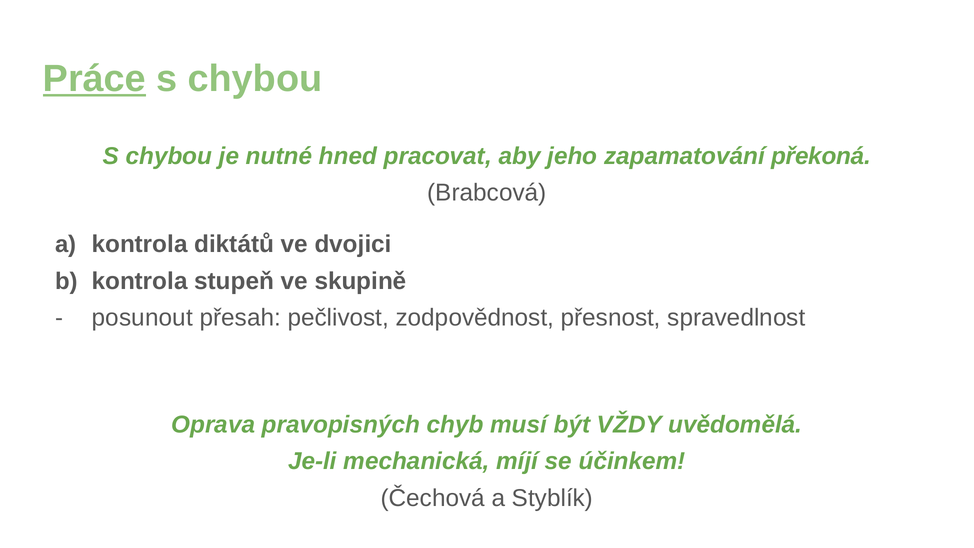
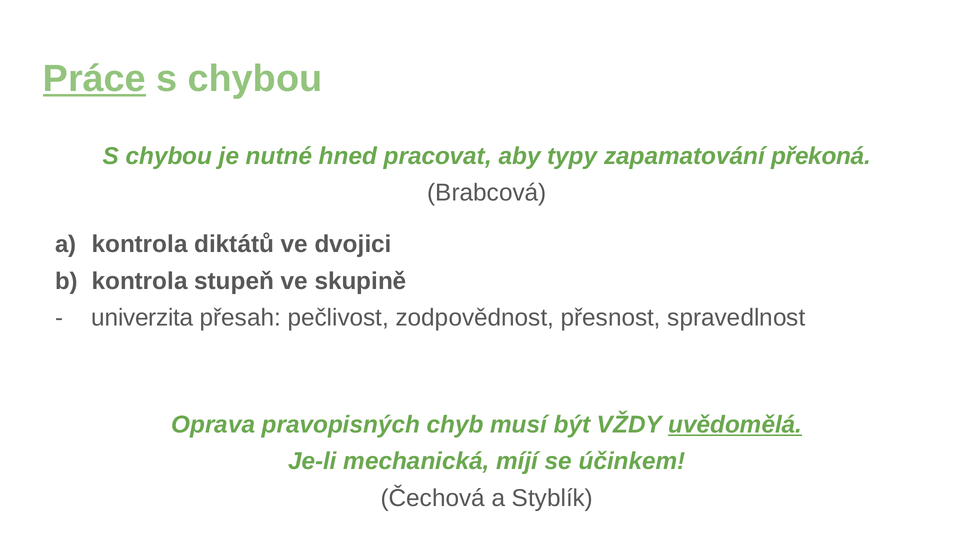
jeho: jeho -> typy (572, 156)
posunout: posunout -> univerzita (142, 318)
uvědomělá underline: none -> present (735, 425)
